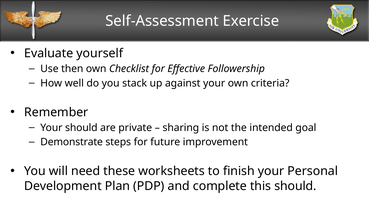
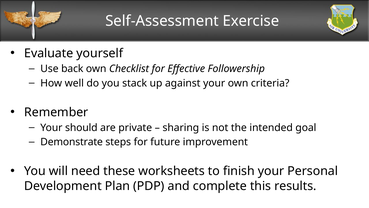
then: then -> back (72, 69)
this should: should -> results (295, 186)
